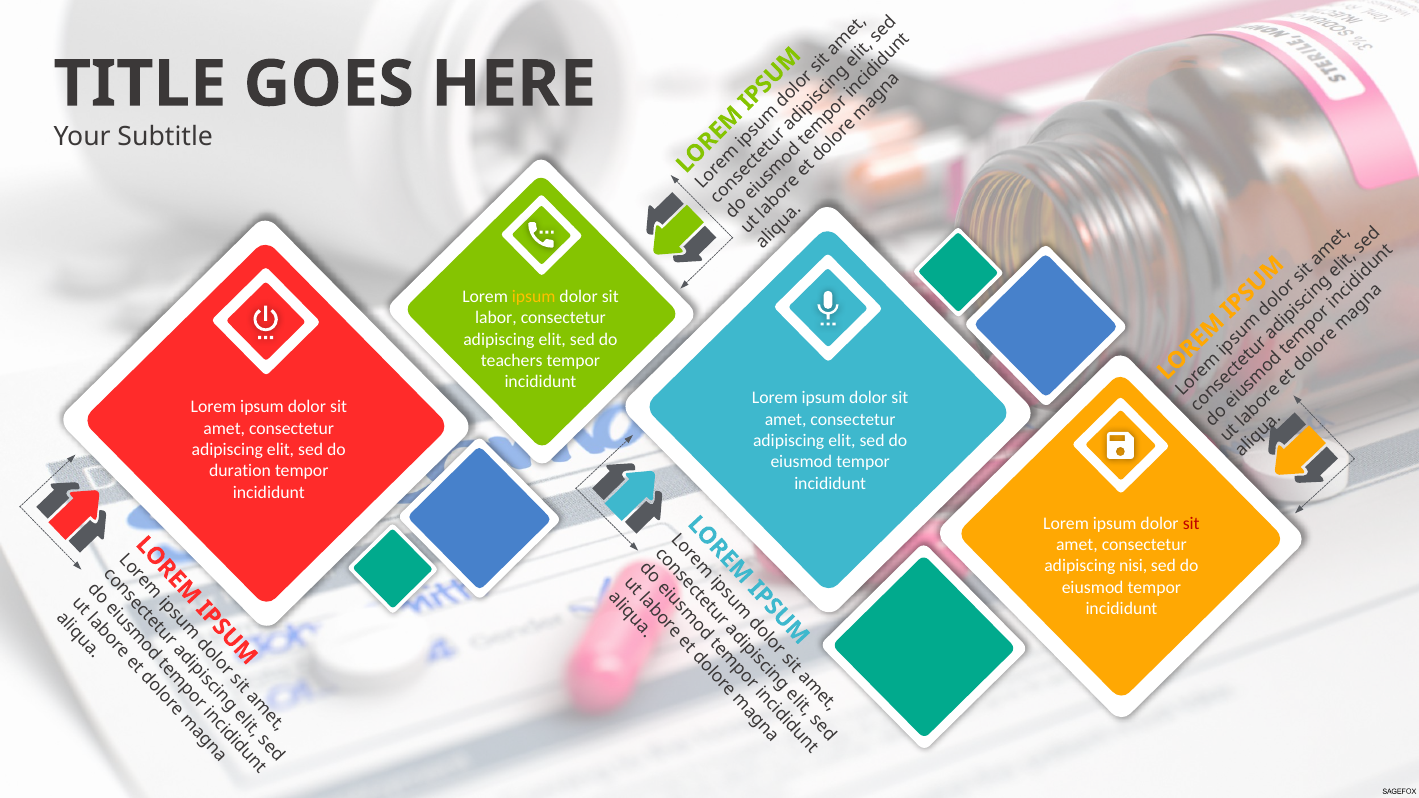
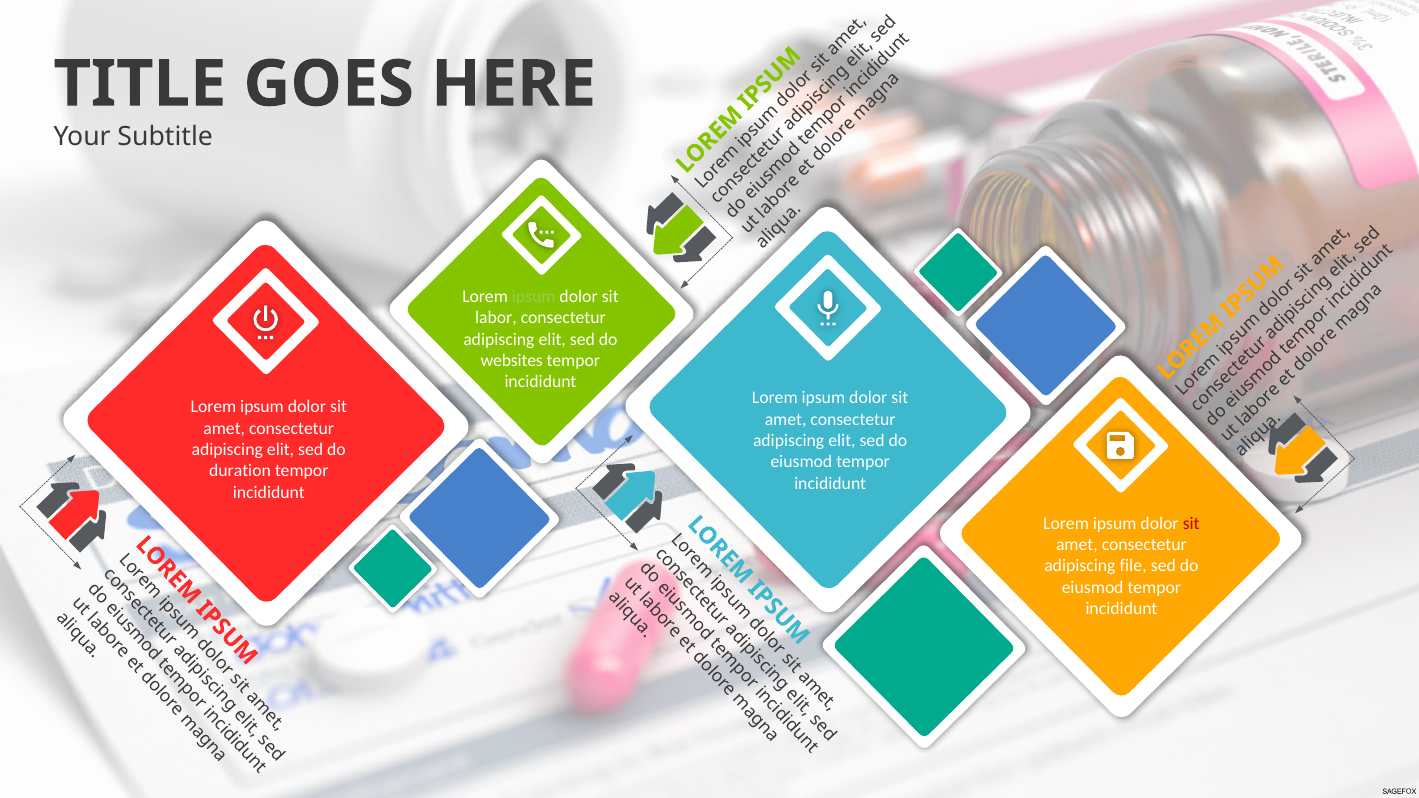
ipsum colour: yellow -> light green (534, 297)
teachers: teachers -> websites (512, 361)
nisi: nisi -> file (1133, 566)
